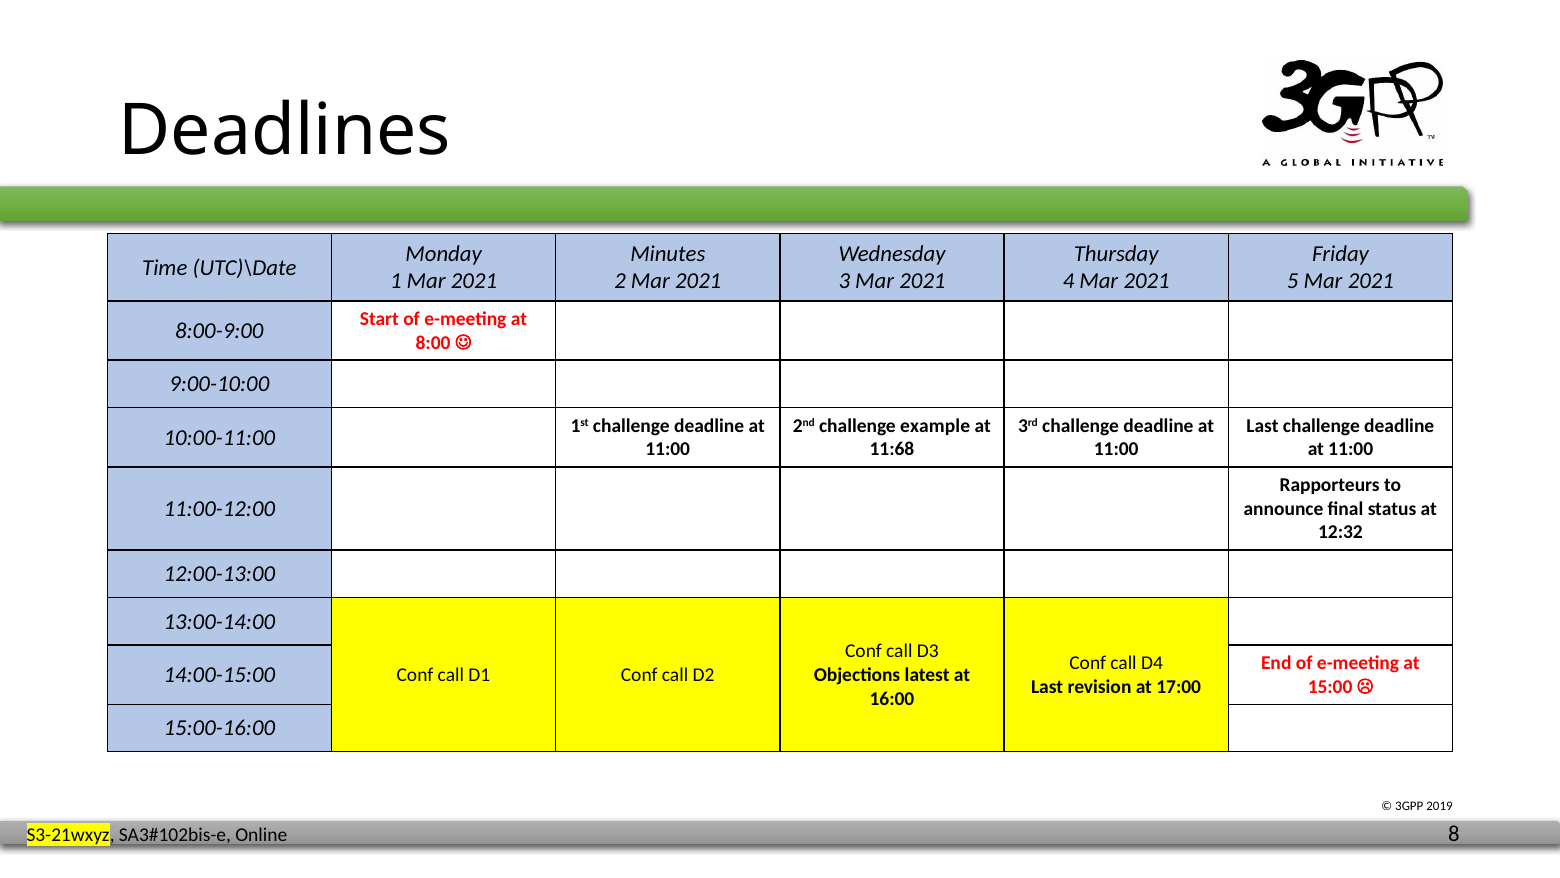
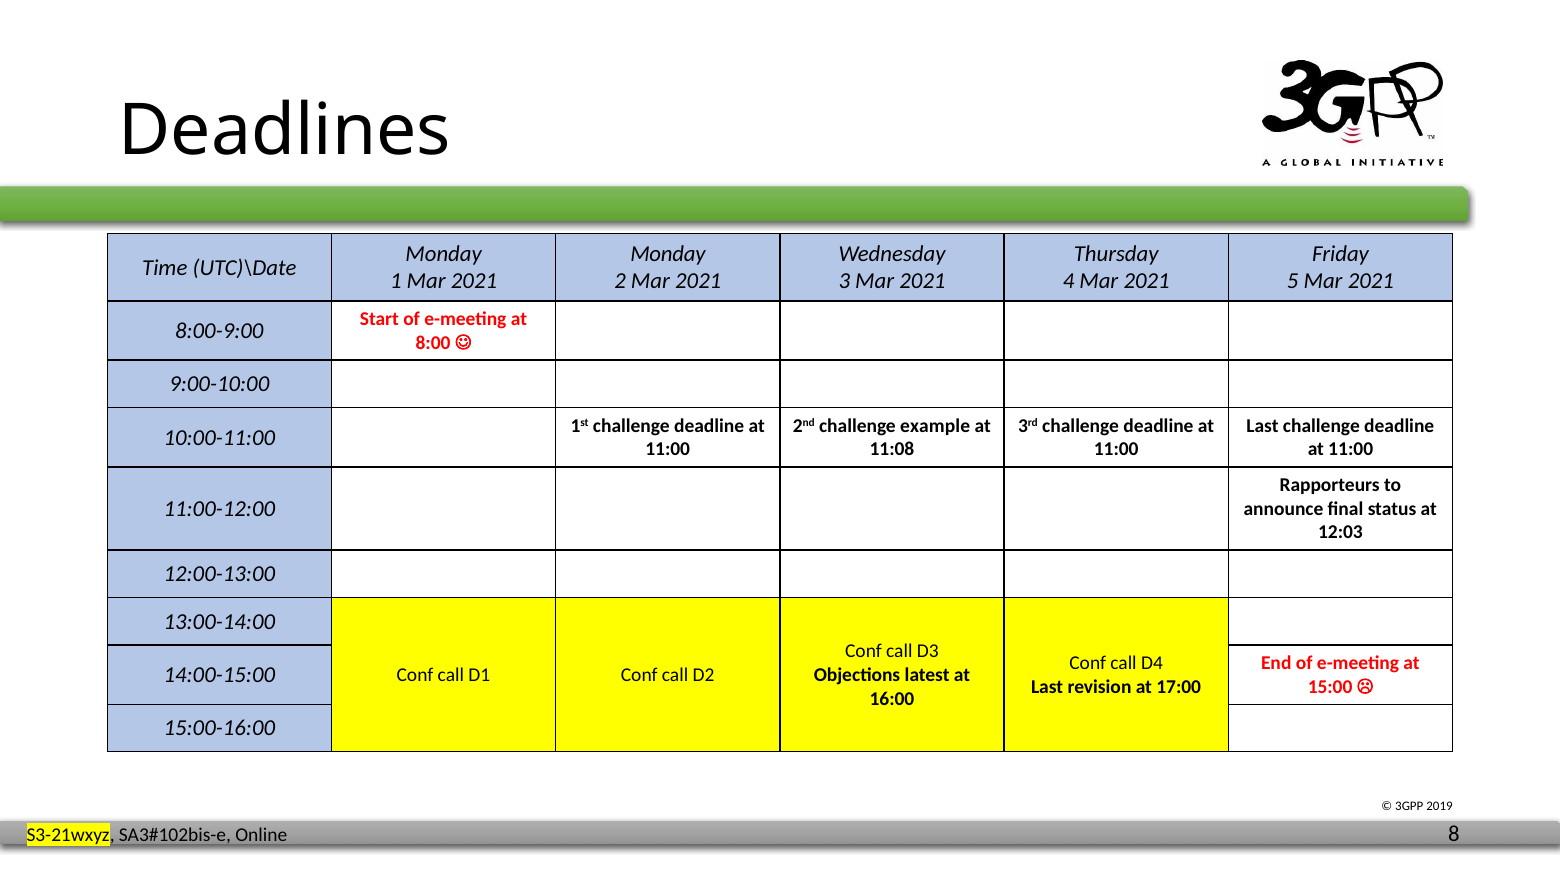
Minutes: Minutes -> Monday (668, 254)
11:68: 11:68 -> 11:08 (892, 449)
12:32: 12:32 -> 12:03 (1340, 532)
